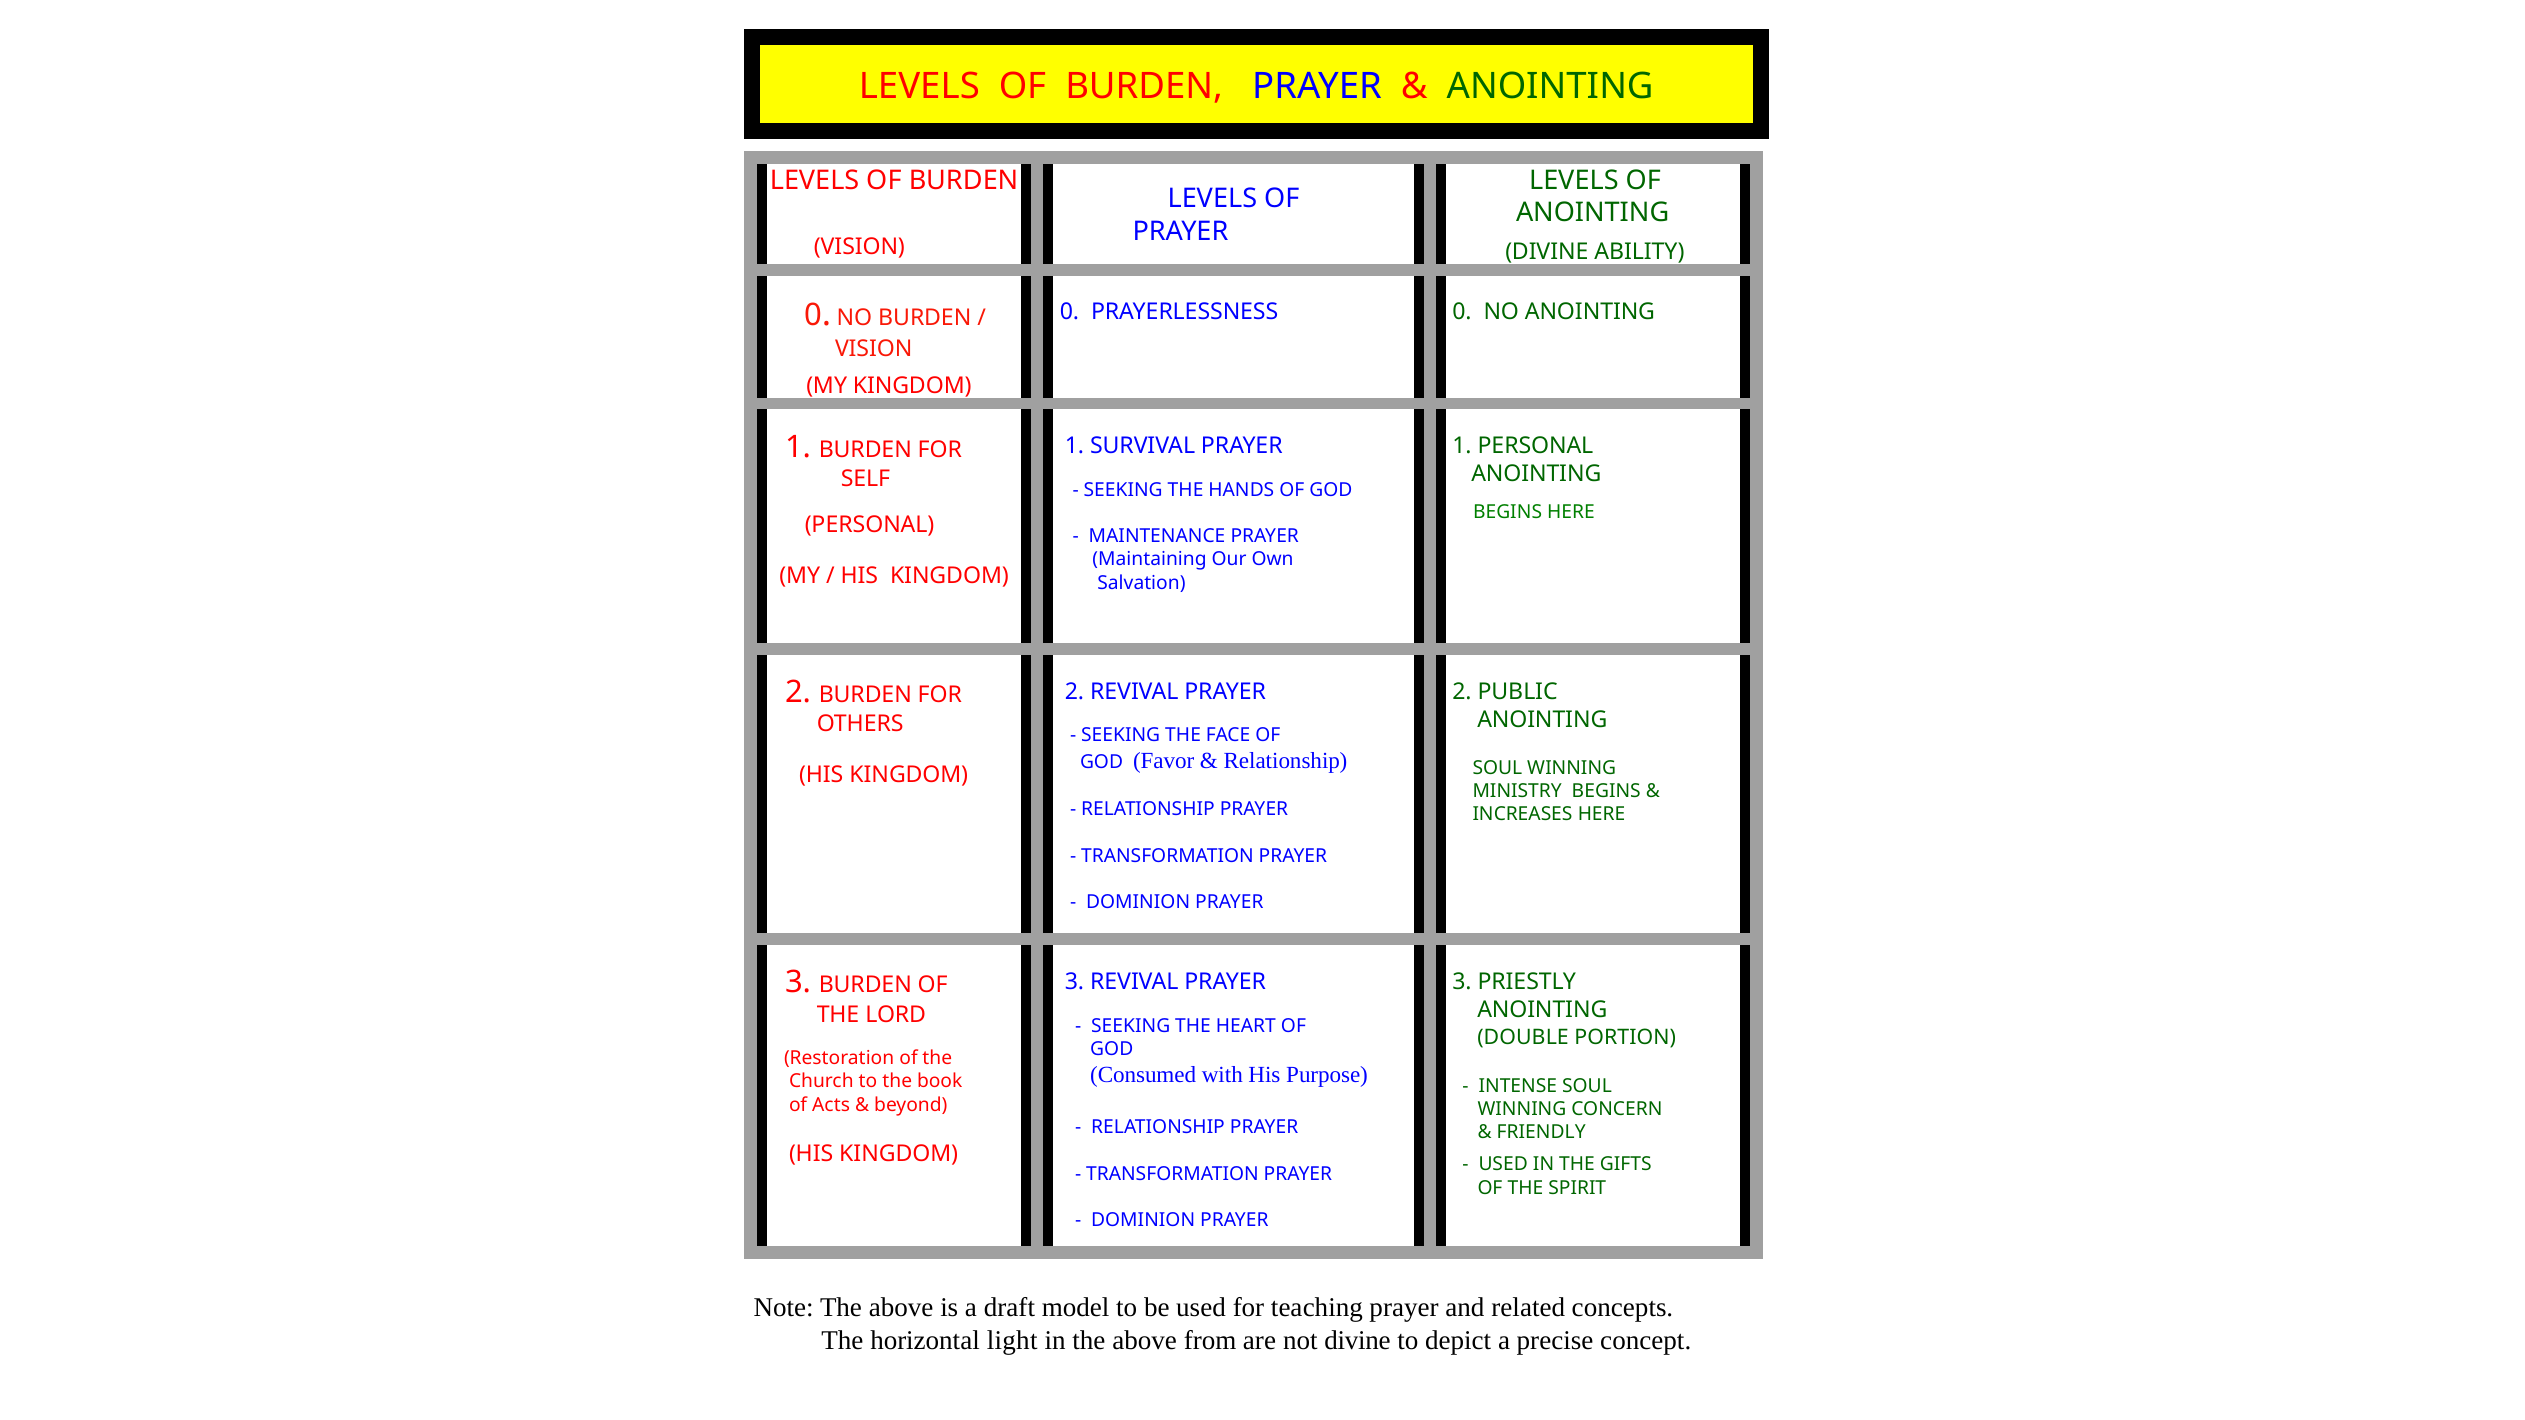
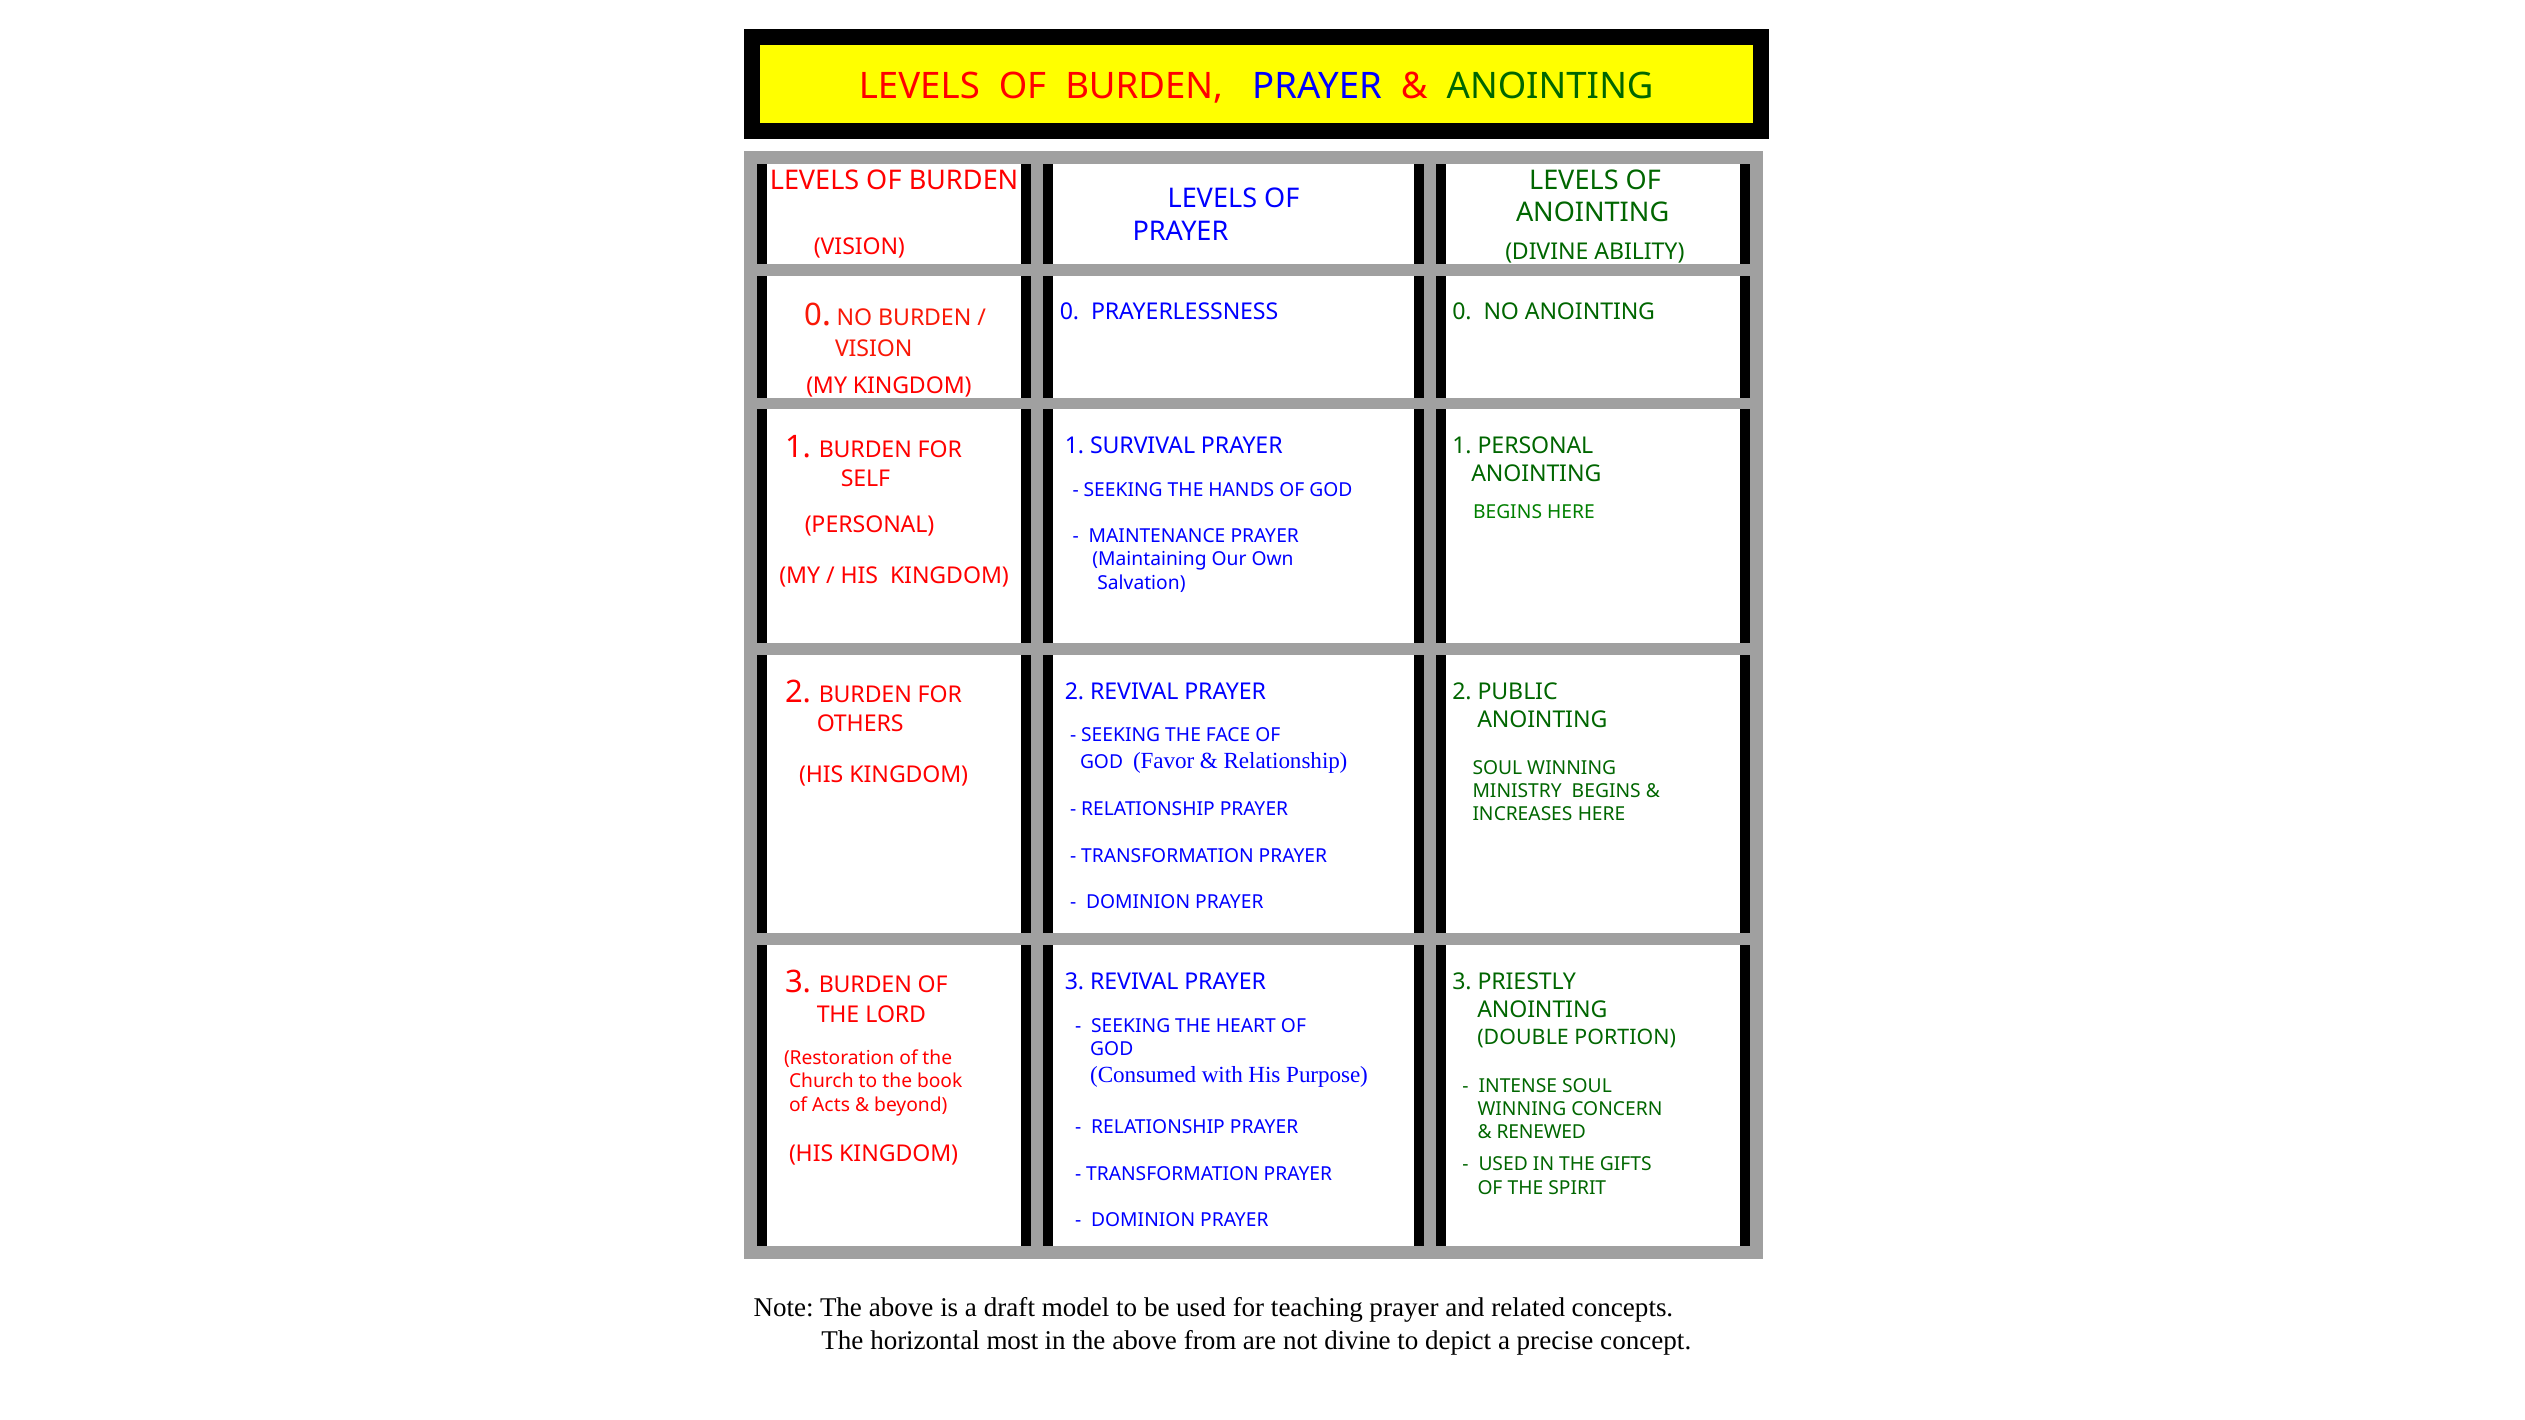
FRIENDLY: FRIENDLY -> RENEWED (1541, 1132)
light: light -> most (1012, 1341)
